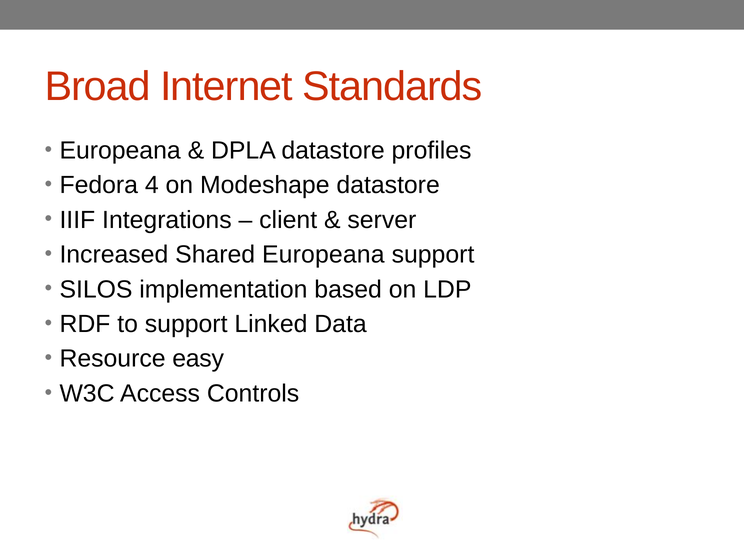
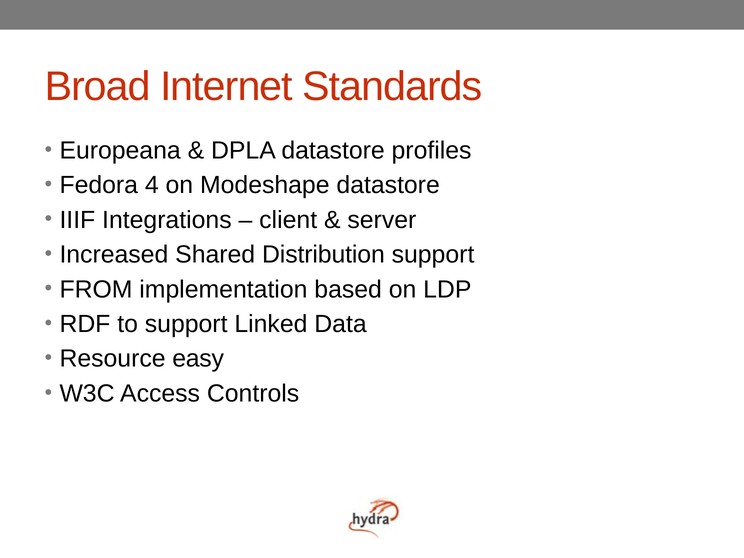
Shared Europeana: Europeana -> Distribution (323, 255)
SILOS: SILOS -> FROM (96, 289)
